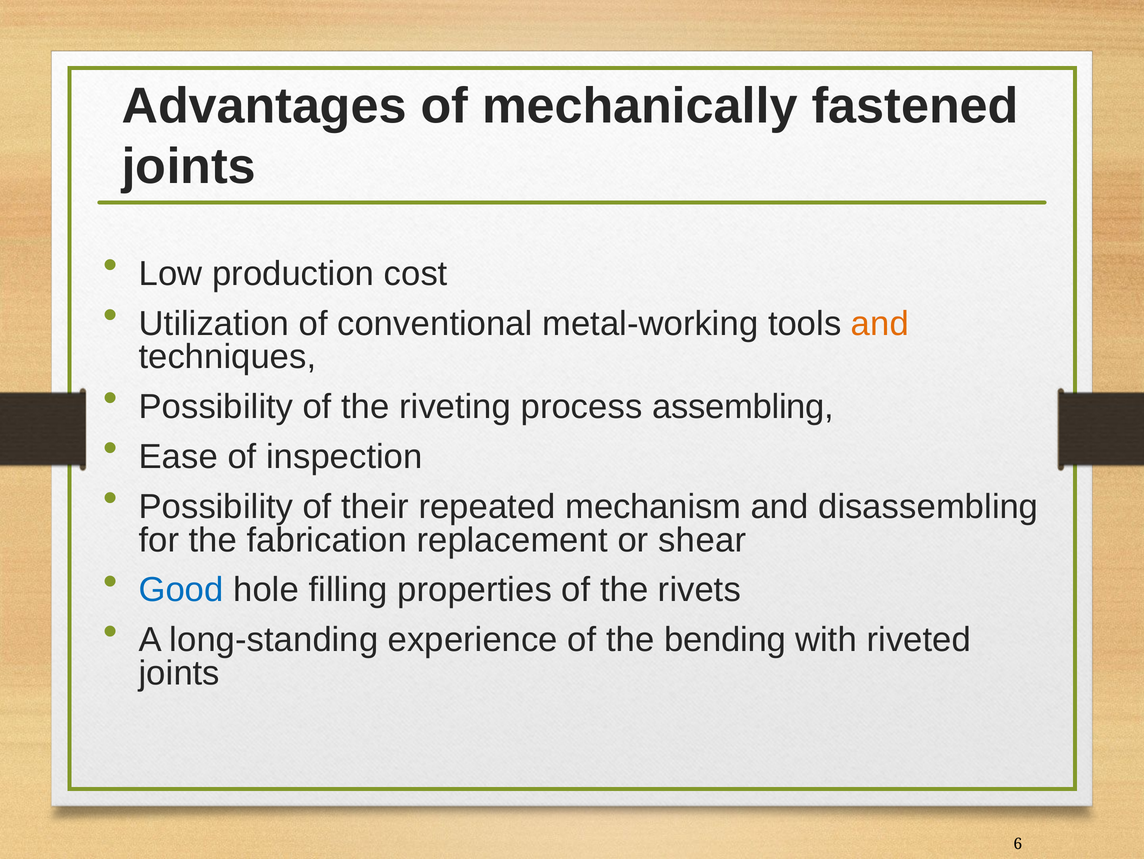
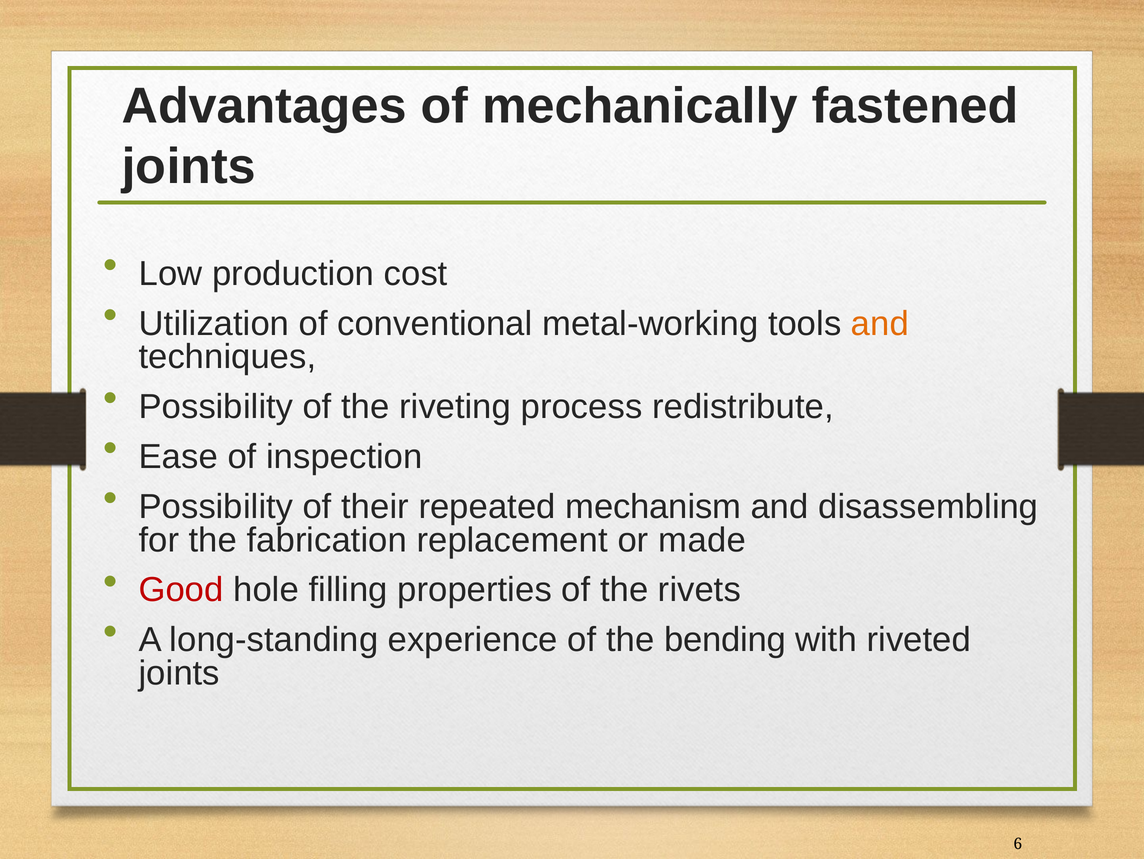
assembling: assembling -> redistribute (743, 407)
shear: shear -> made (702, 540)
Good colour: blue -> red (181, 590)
